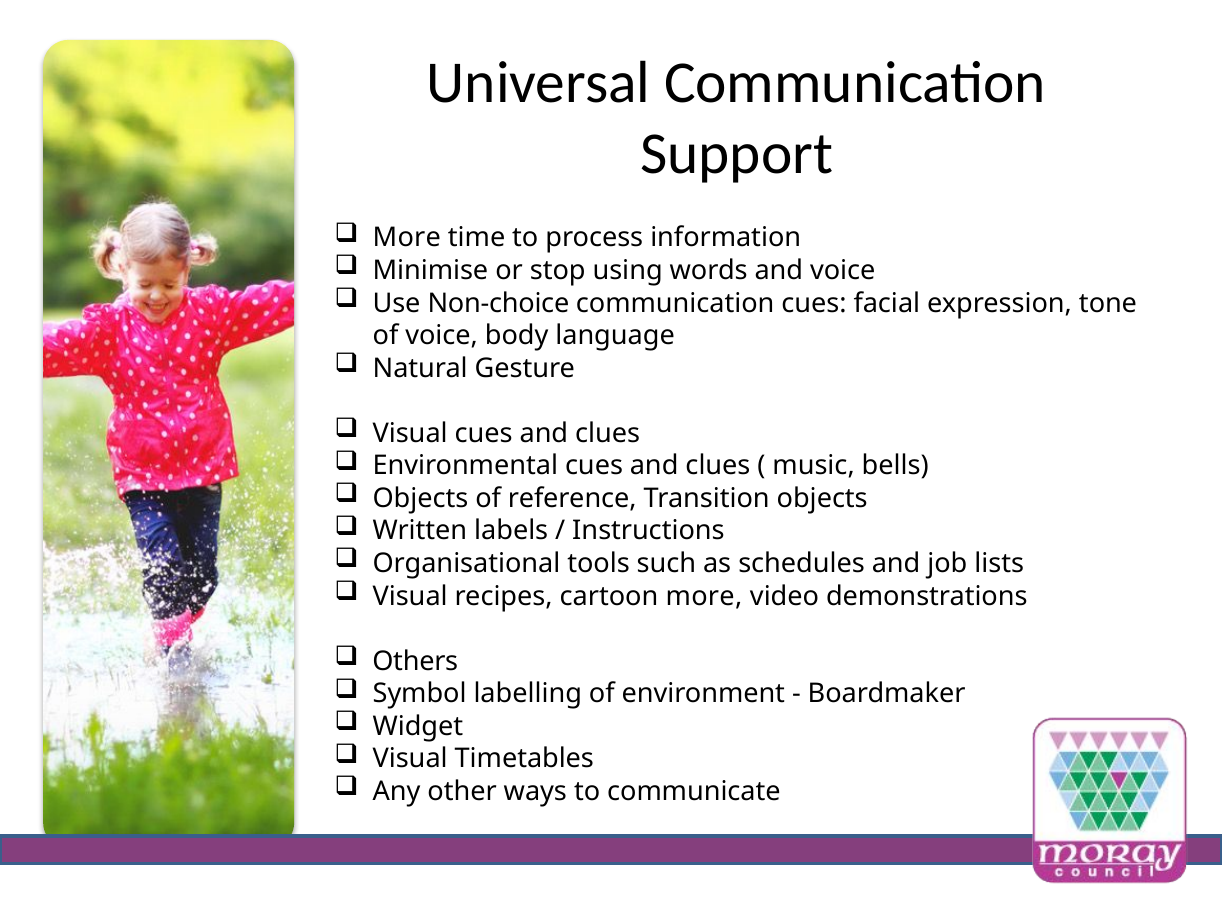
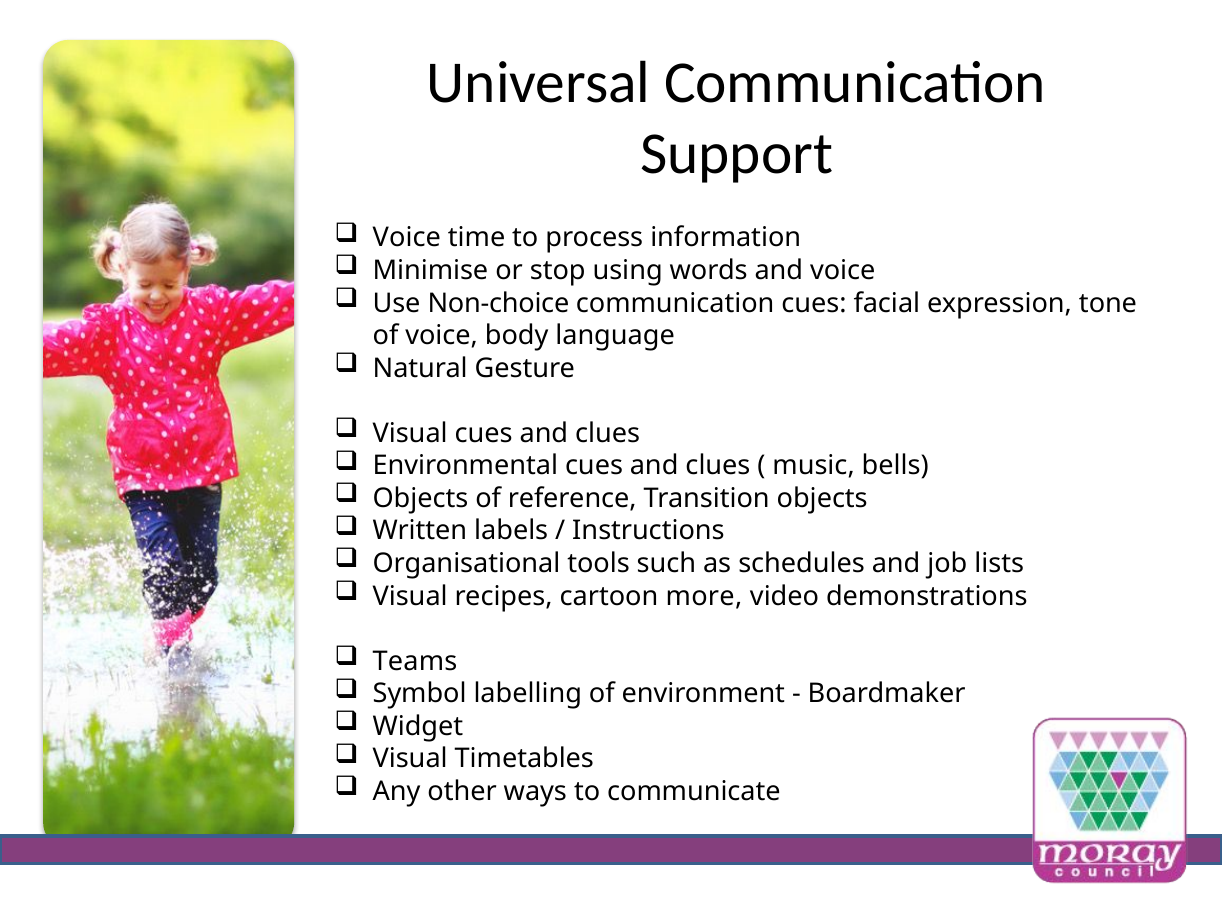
More: More -> Voice (407, 238)
Others: Others -> Teams (415, 662)
